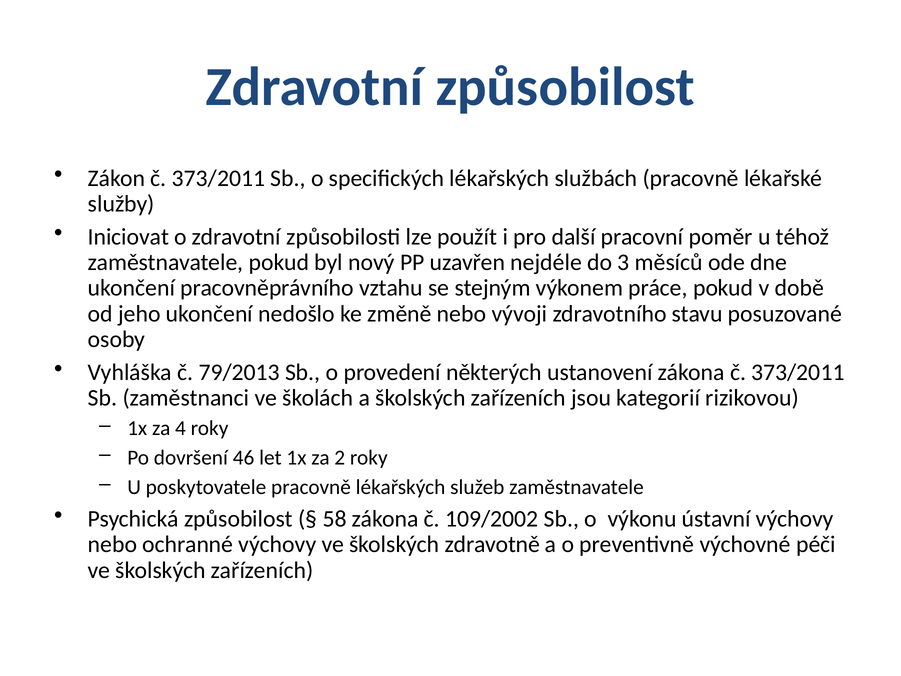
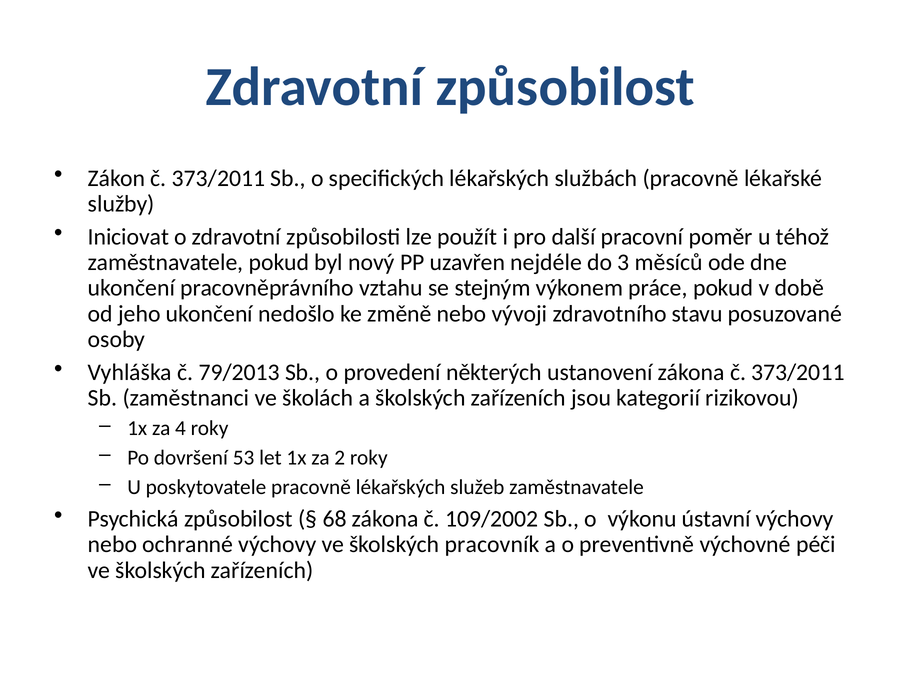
46: 46 -> 53 (244, 458)
58: 58 -> 68 (335, 519)
zdravotně: zdravotně -> pracovník (492, 544)
